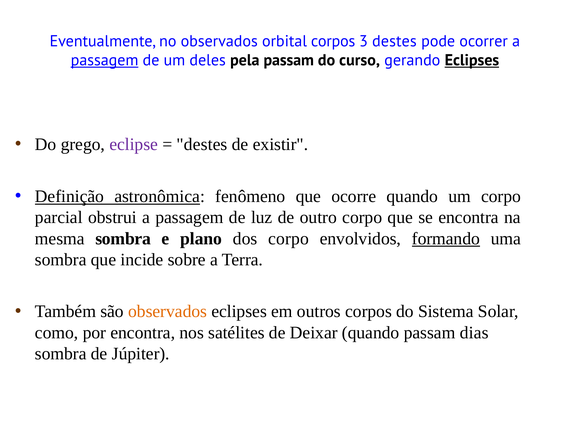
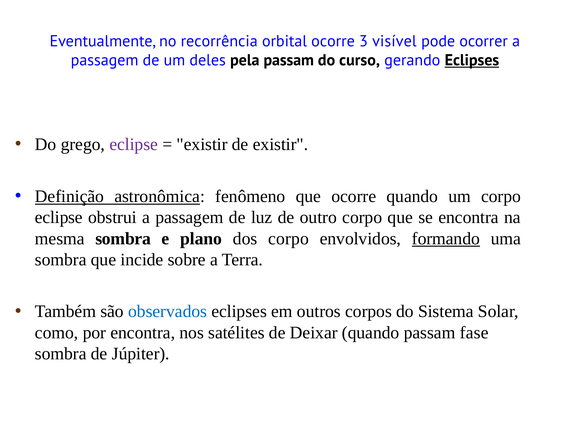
no observados: observados -> recorrência (219, 41)
orbital corpos: corpos -> ocorre (333, 41)
3 destes: destes -> visível (394, 41)
passagem underline: present -> none (105, 60)
destes: destes -> existir (202, 144)
parcial: parcial -> eclipse (59, 217)
observados colour: orange -> blue (168, 311)
dias: dias -> fase (474, 332)
